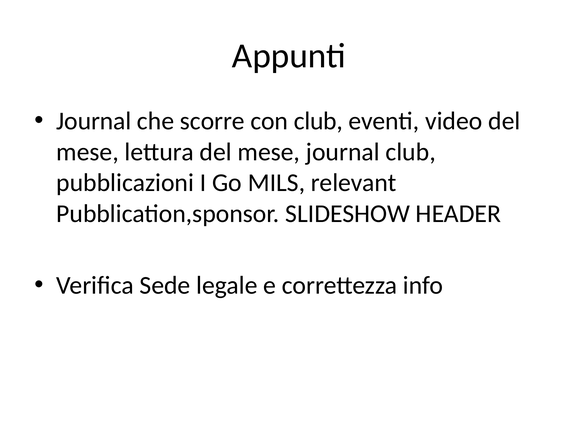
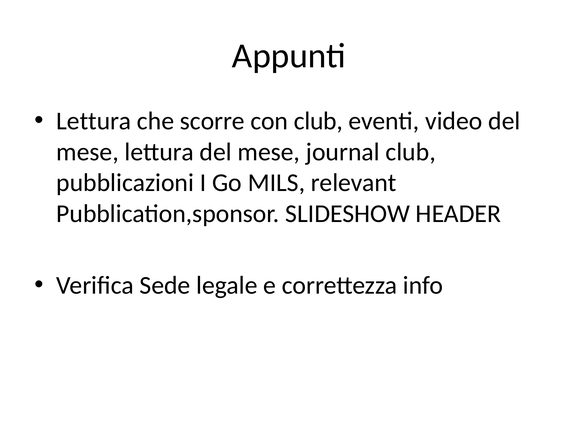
Journal: Journal -> Lettura (94, 121)
